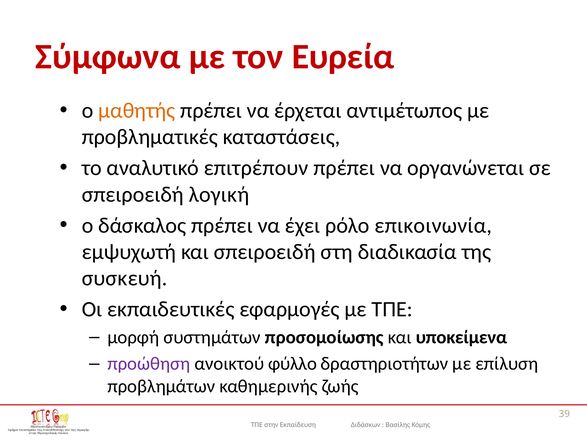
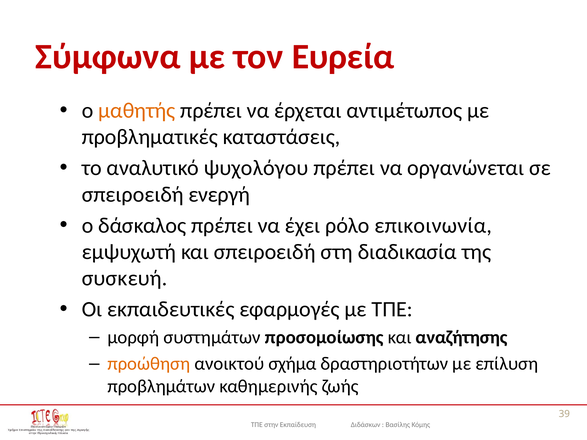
επιτρέπουν: επιτρέπουν -> ψυχολόγου (256, 168)
λογική: λογική -> ενεργή (219, 195)
υποκείμενα: υποκείμενα -> αναζήτησης (461, 338)
προώθηση colour: purple -> orange (149, 364)
φύλλο: φύλλο -> σχήμα (292, 364)
